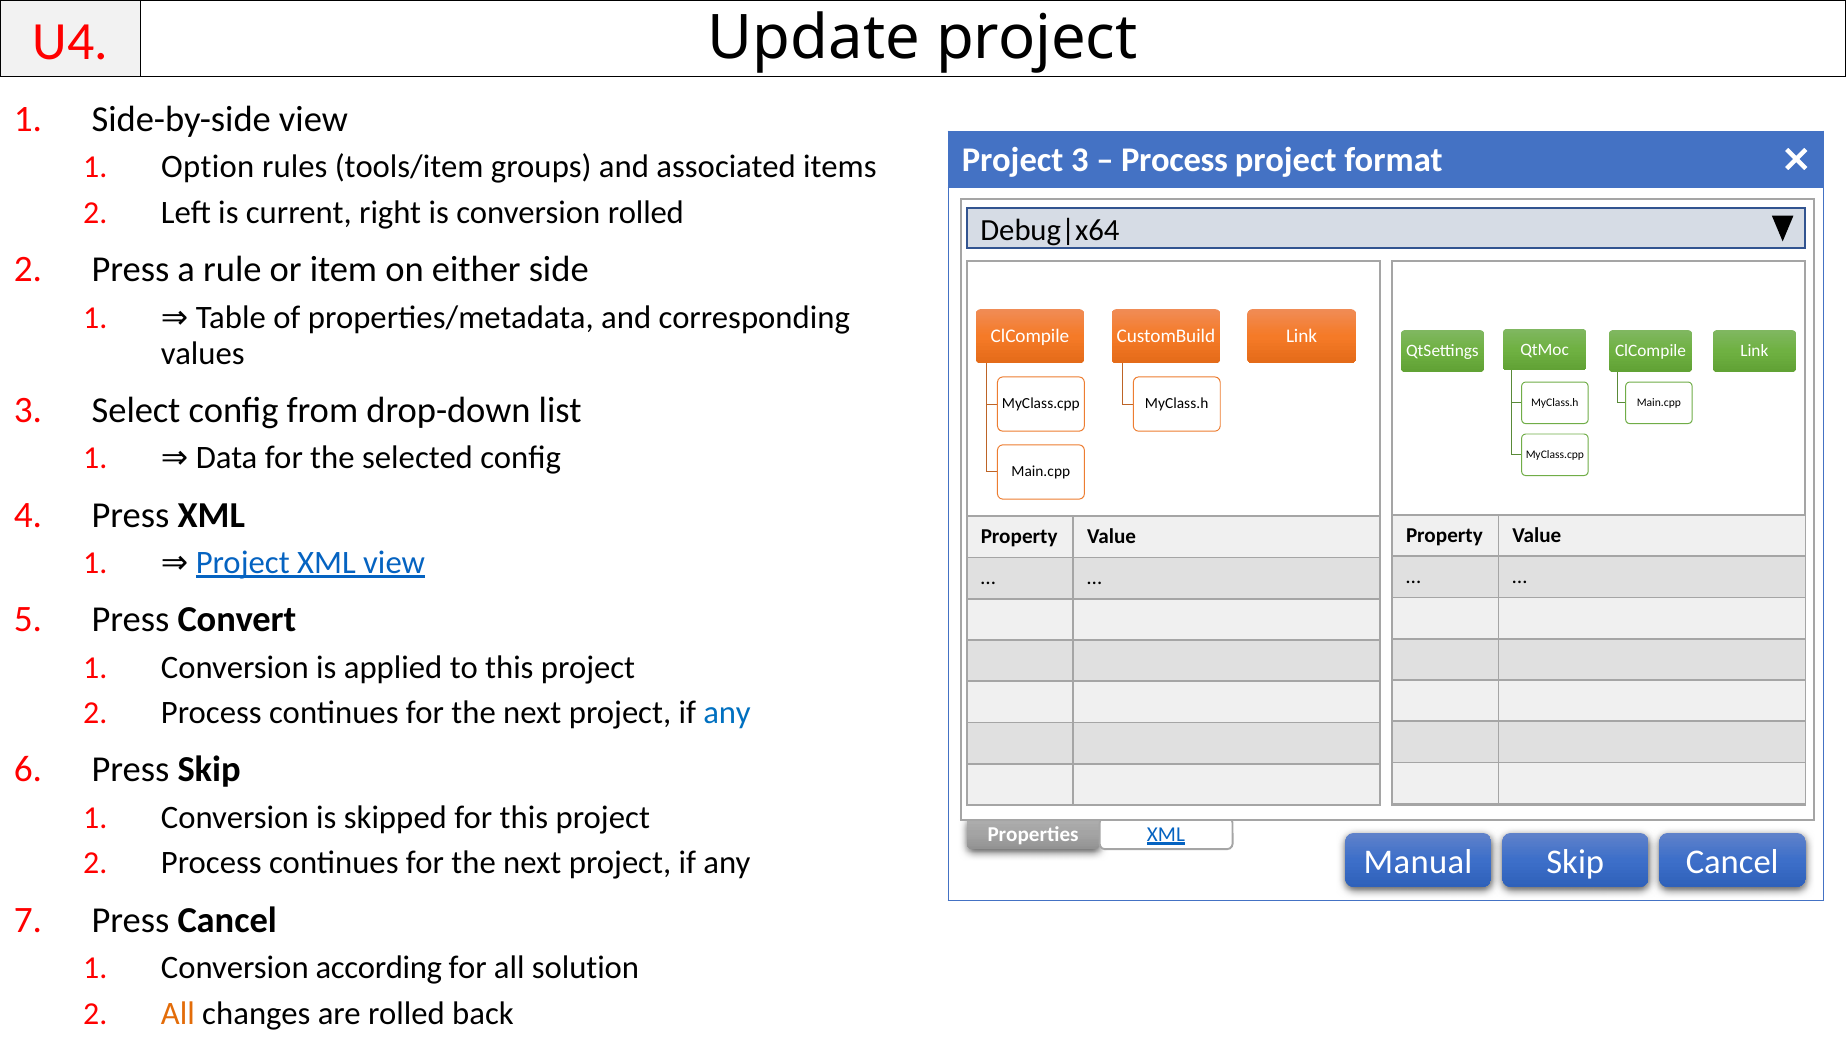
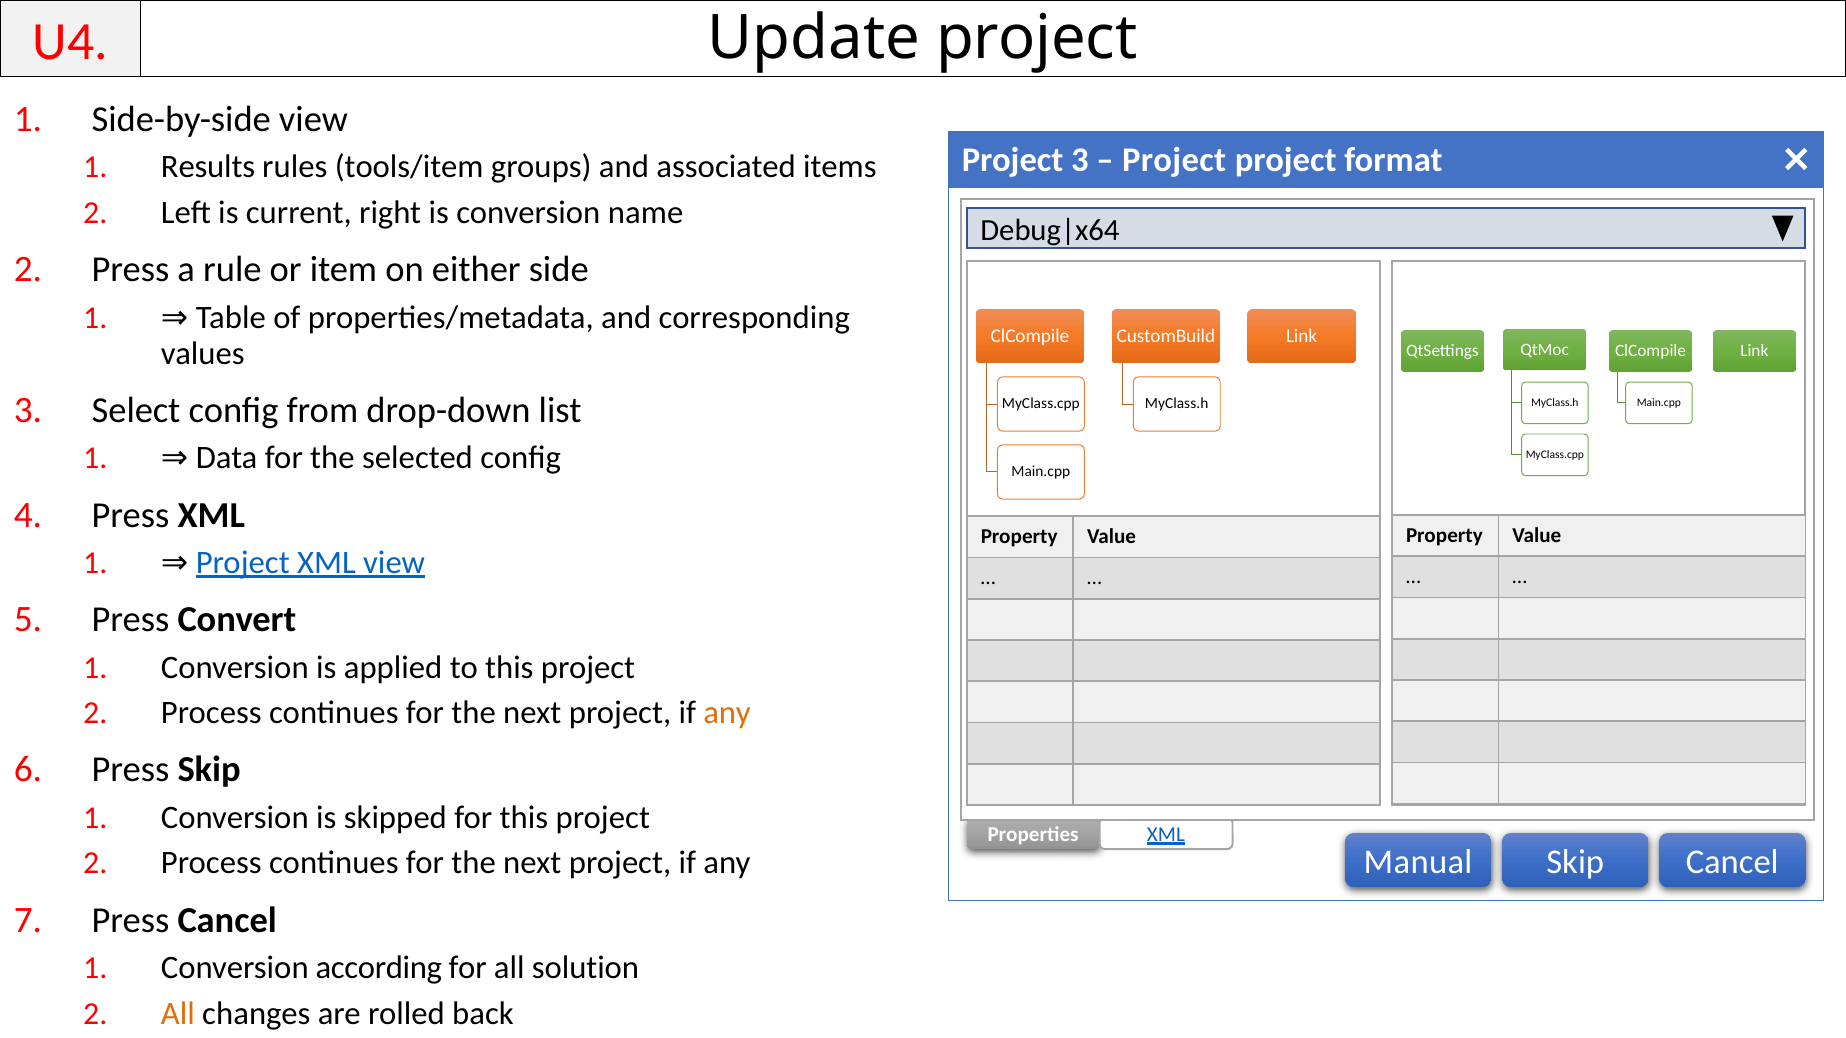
Process: Process -> Project (1174, 160)
Option: Option -> Results (208, 167)
conversion rolled: rolled -> name (646, 213)
any colour: blue -> orange (727, 713)
